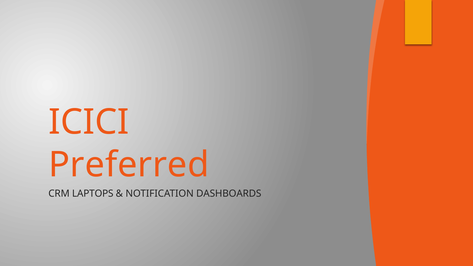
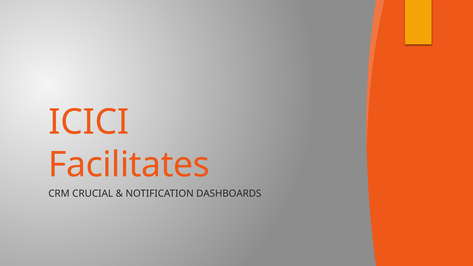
Preferred: Preferred -> Facilitates (129, 165)
LAPTOPS: LAPTOPS -> CRUCIAL (93, 194)
